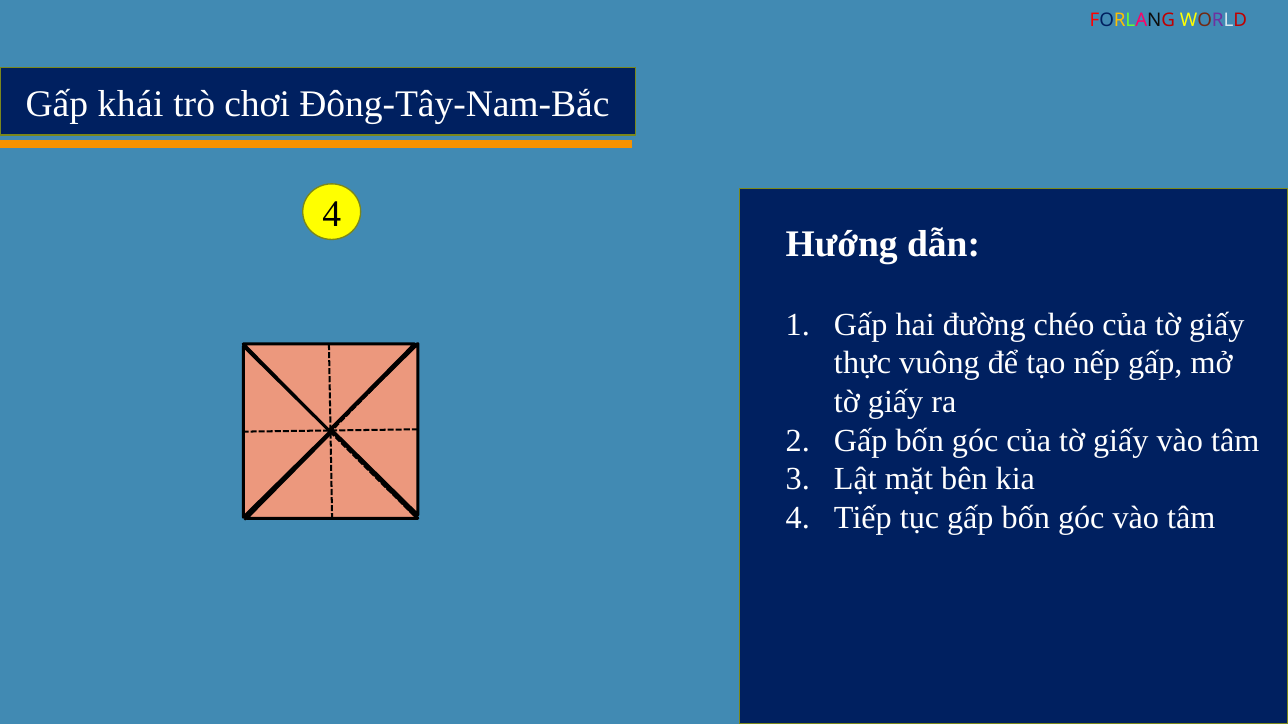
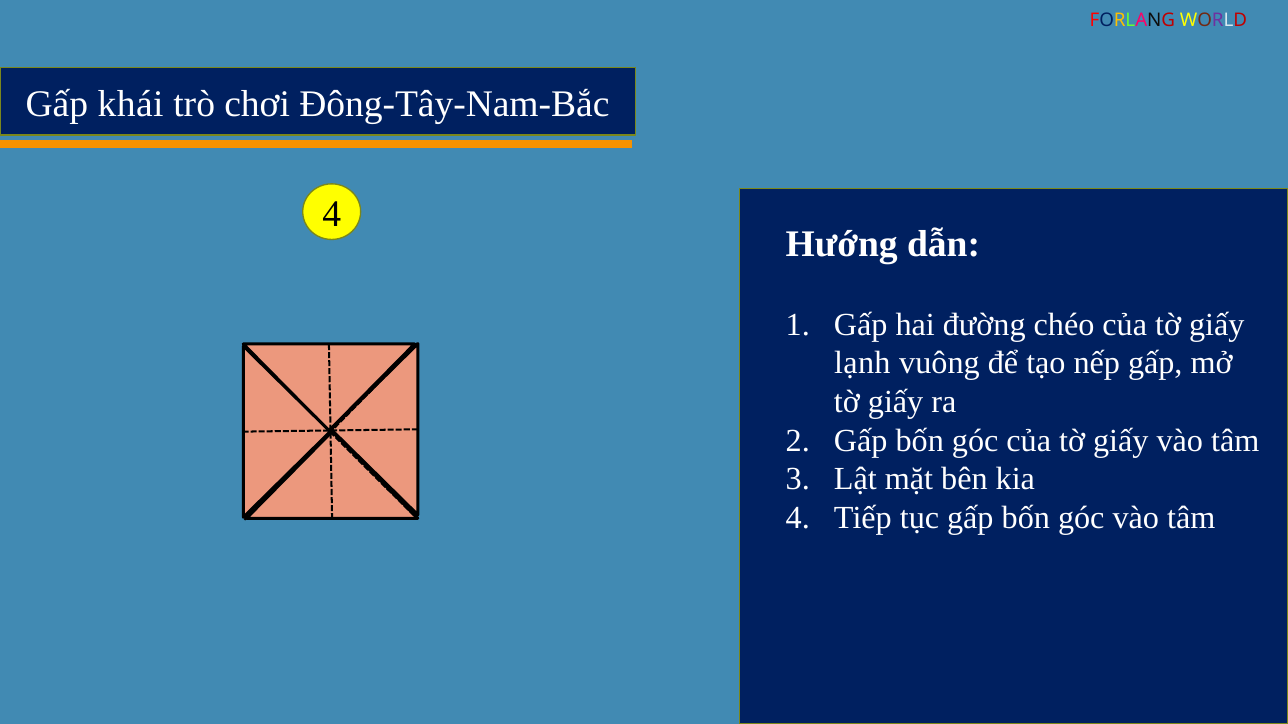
thực: thực -> lạnh (862, 363)
